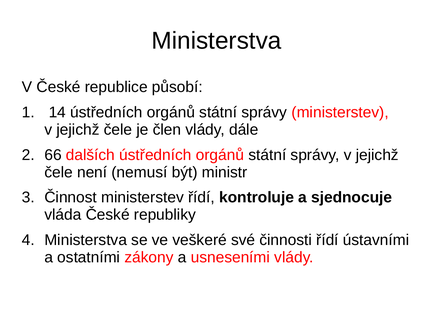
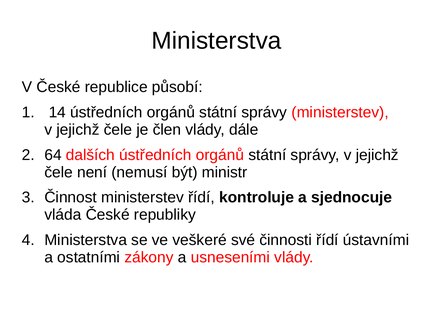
66: 66 -> 64 (53, 155)
